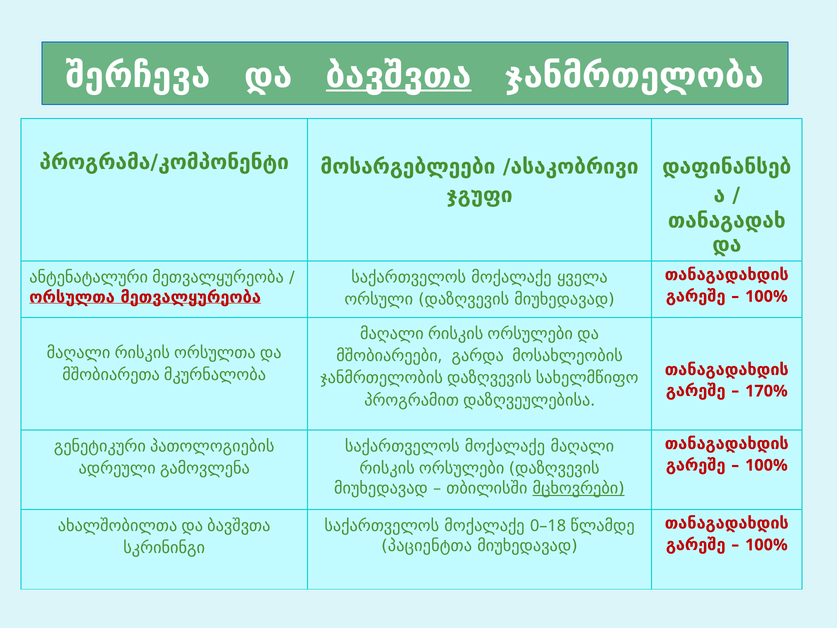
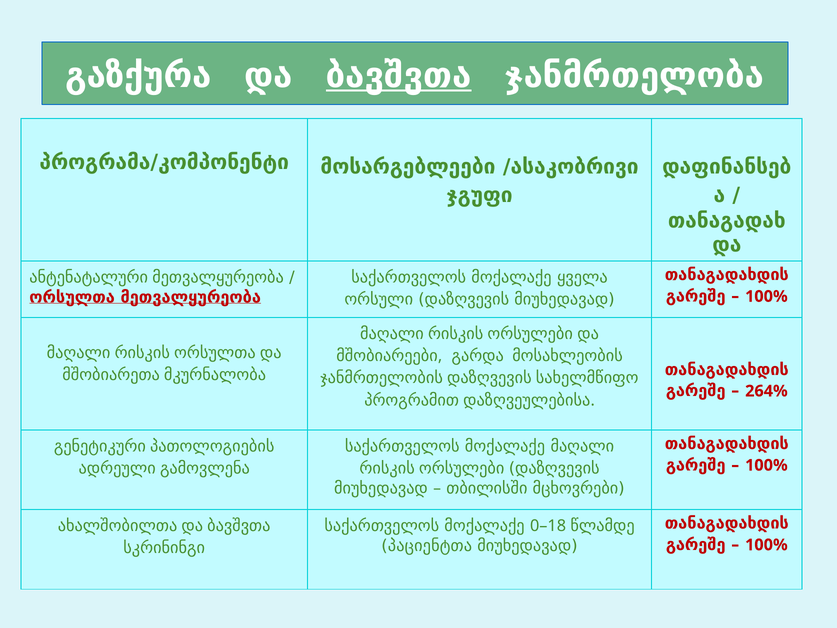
შერჩევა: შერჩევა -> გაზქურა (138, 76)
170%: 170% -> 264% (766, 391)
მცხოვრები underline: present -> none (579, 488)
